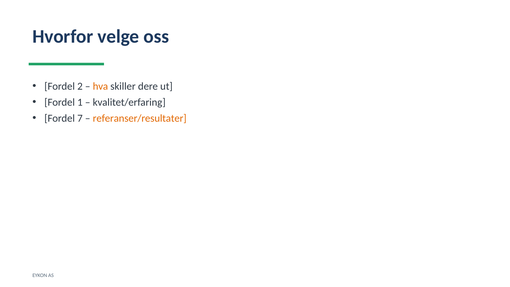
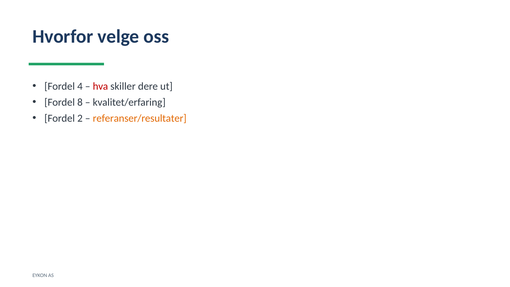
2: 2 -> 4 (80, 86)
hva colour: orange -> red (100, 86)
1: 1 -> 8 (80, 102)
7: 7 -> 2 (80, 118)
